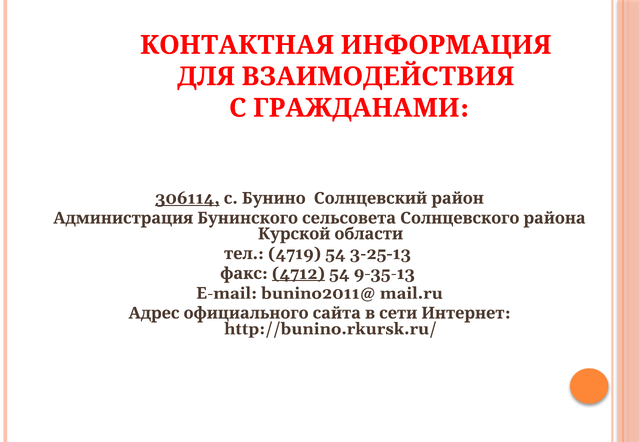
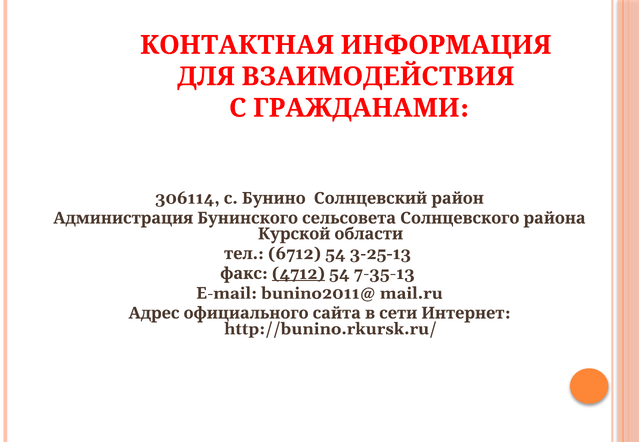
306114 underline: present -> none (187, 199)
4719: 4719 -> 6712 (295, 254)
9-35-13: 9-35-13 -> 7-35-13 (384, 274)
